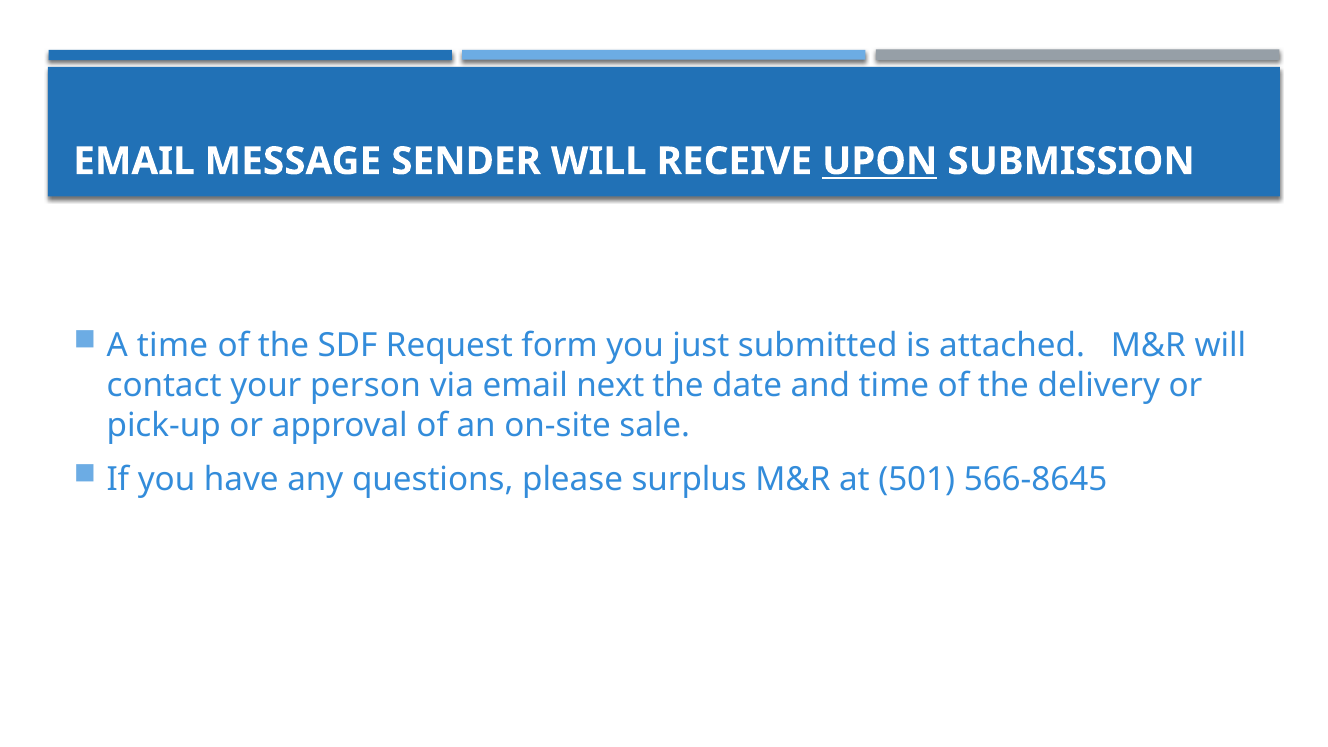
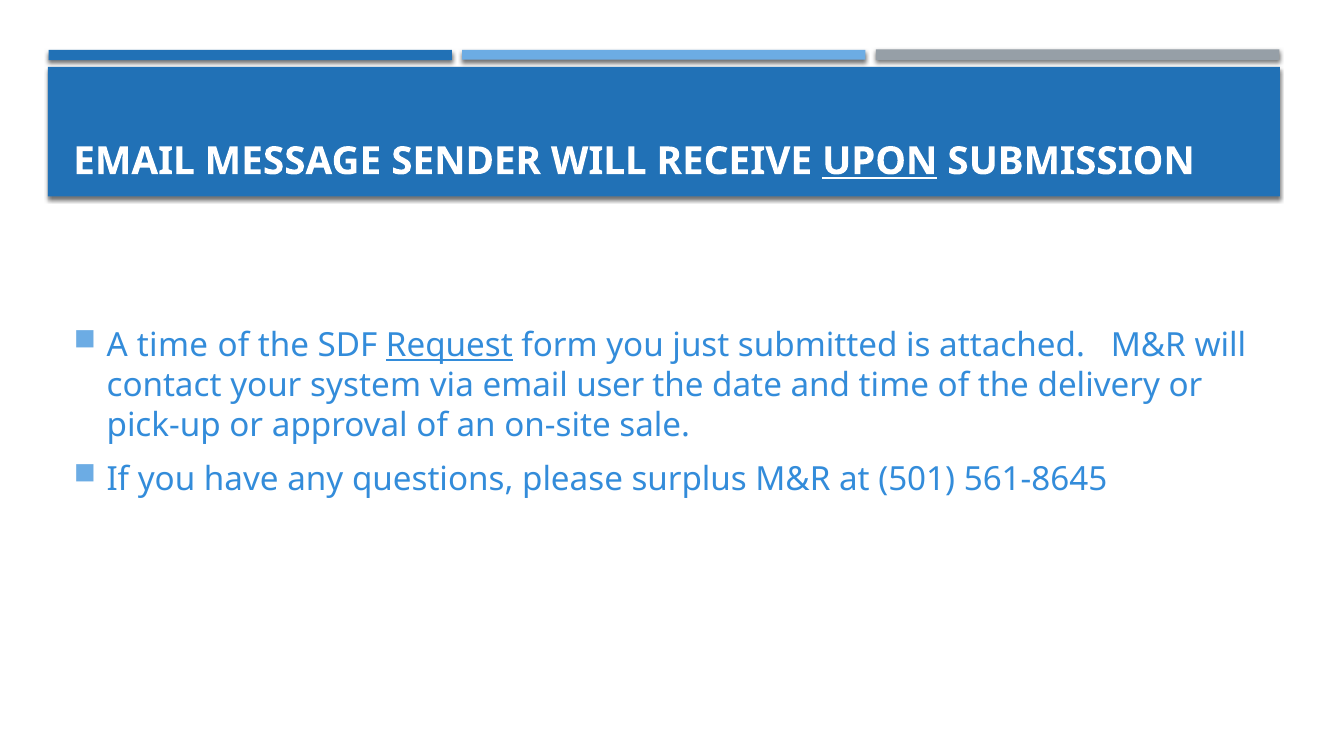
Request underline: none -> present (449, 346)
person: person -> system (366, 385)
next: next -> user (610, 385)
566-8645: 566-8645 -> 561-8645 (1036, 480)
